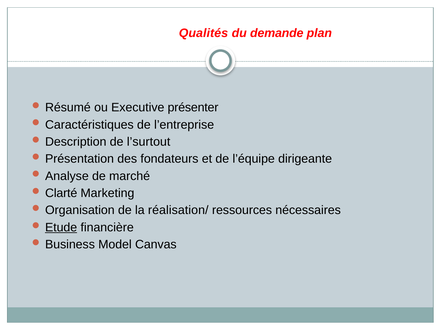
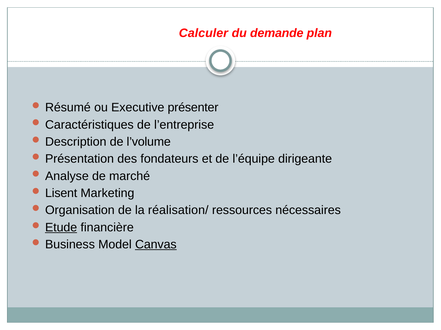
Qualités: Qualités -> Calculer (203, 33)
l’surtout: l’surtout -> l’volume (149, 142)
Clarté: Clarté -> Lisent (61, 194)
Canvas underline: none -> present (156, 245)
